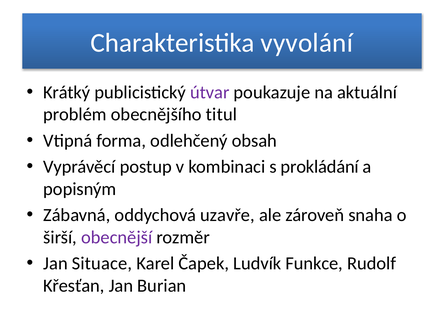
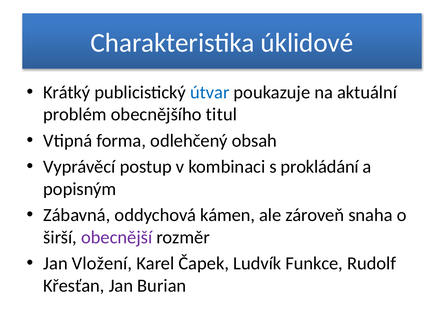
vyvolání: vyvolání -> úklidové (307, 43)
útvar colour: purple -> blue (210, 92)
uzavře: uzavře -> kámen (228, 215)
Situace: Situace -> Vložení (102, 264)
